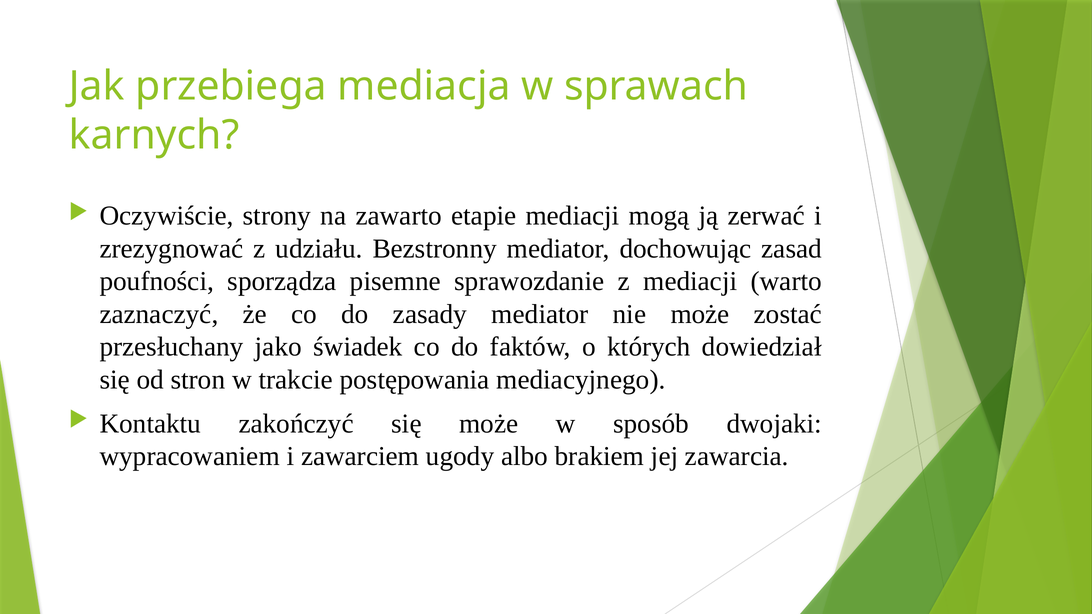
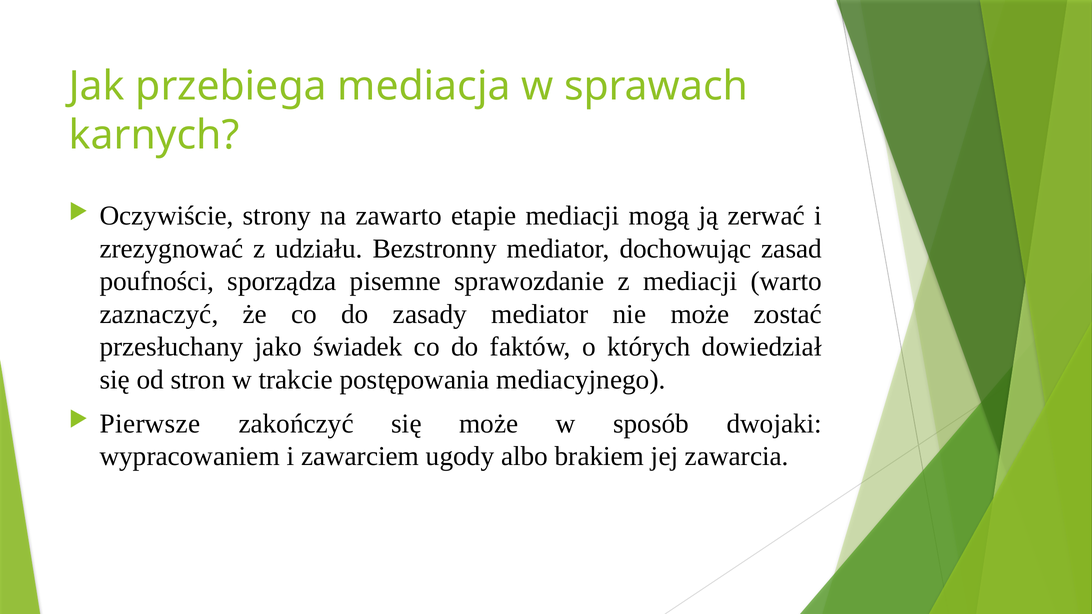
Kontaktu: Kontaktu -> Pierwsze (150, 424)
